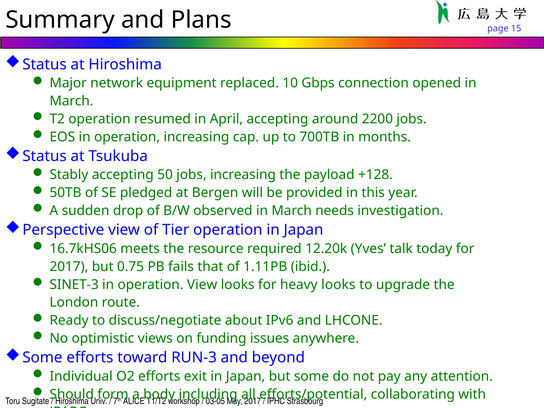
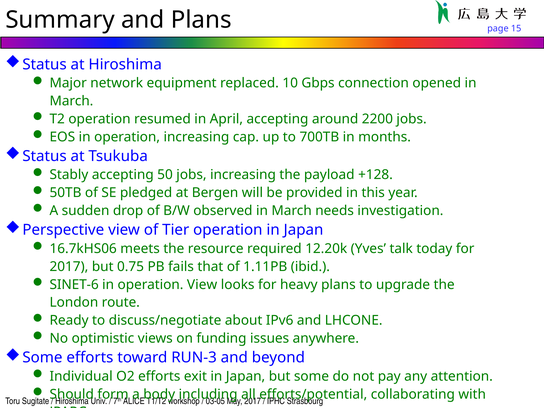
SINET-3: SINET-3 -> SINET-6 (74, 285)
heavy looks: looks -> plans (338, 285)
